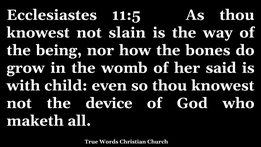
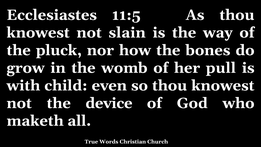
being: being -> pluck (59, 50)
said: said -> pull (221, 68)
